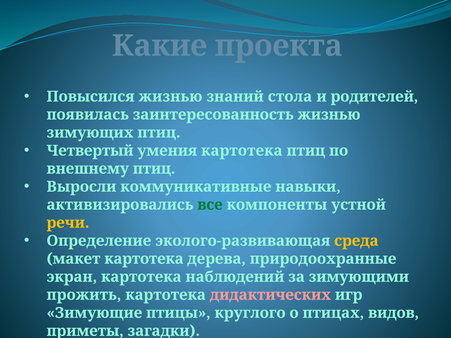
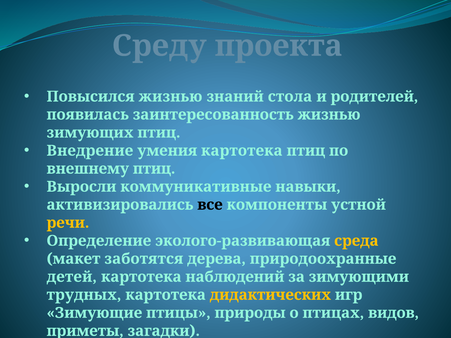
Какие: Какие -> Среду (159, 46)
Четвертый: Четвертый -> Внедрение (90, 151)
все colour: green -> black (210, 205)
макет картотека: картотека -> заботятся (144, 259)
экран: экран -> детей (72, 277)
прожить: прожить -> трудных (84, 295)
дидактических colour: pink -> yellow (270, 295)
круглого: круглого -> природы (250, 313)
